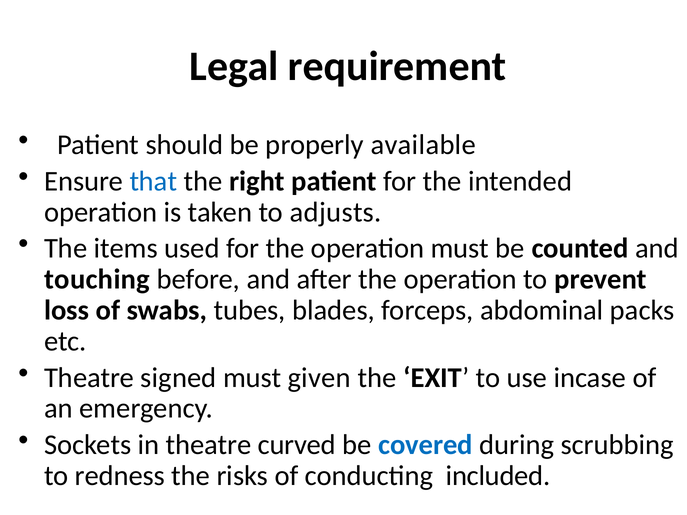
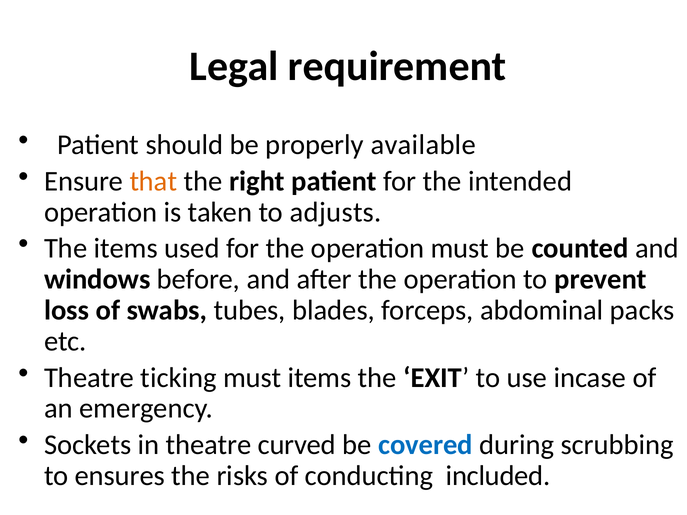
that colour: blue -> orange (153, 181)
touching: touching -> windows (97, 280)
signed: signed -> ticking (179, 378)
must given: given -> items (320, 378)
redness: redness -> ensures (120, 476)
